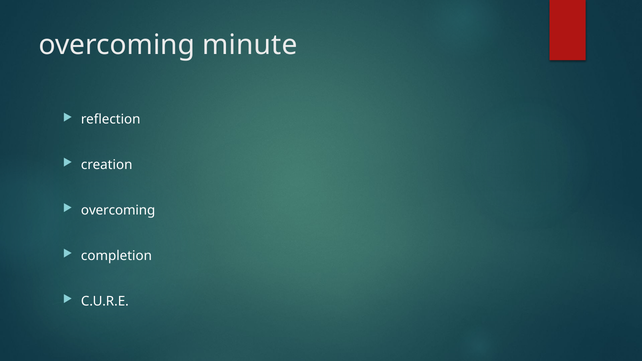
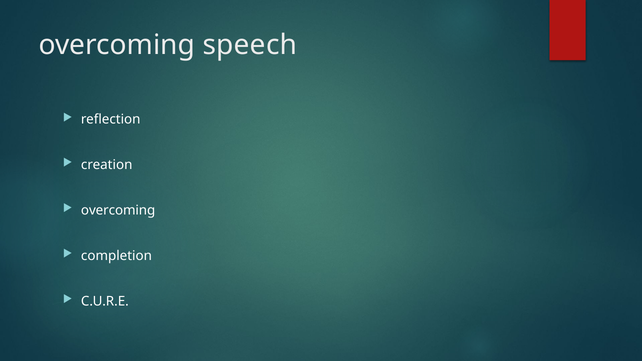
minute: minute -> speech (250, 45)
